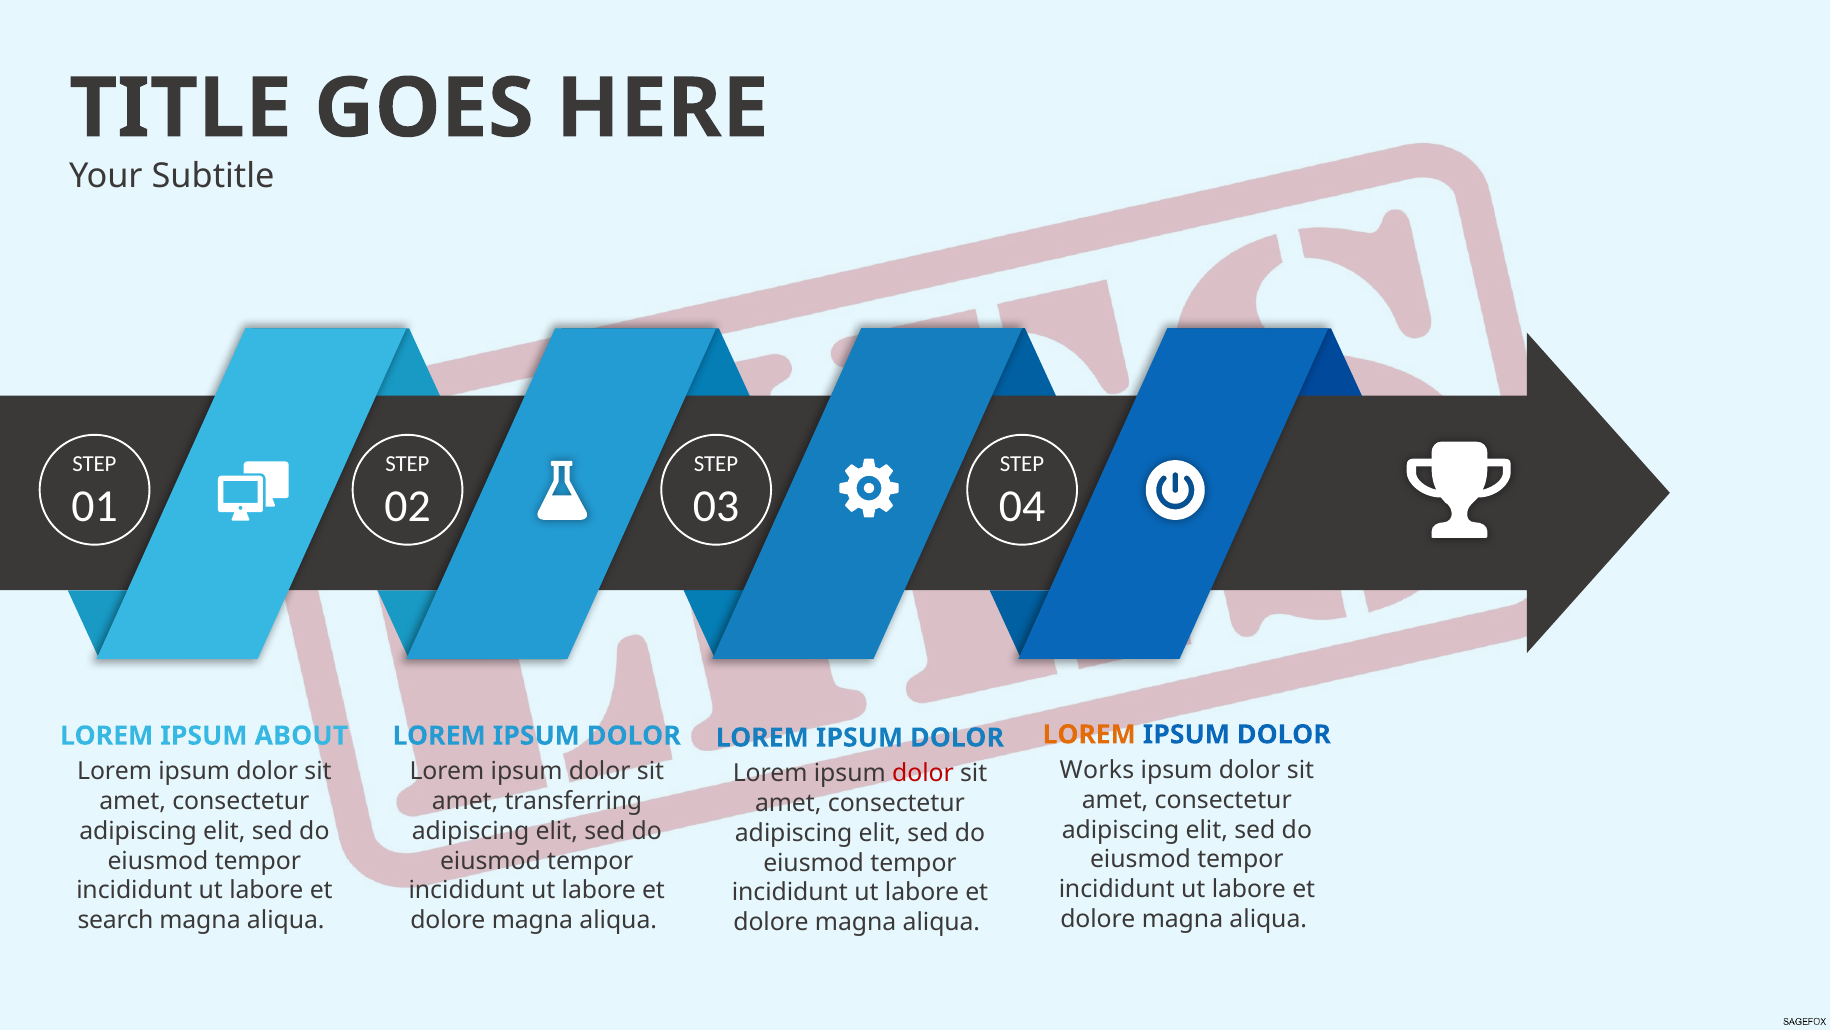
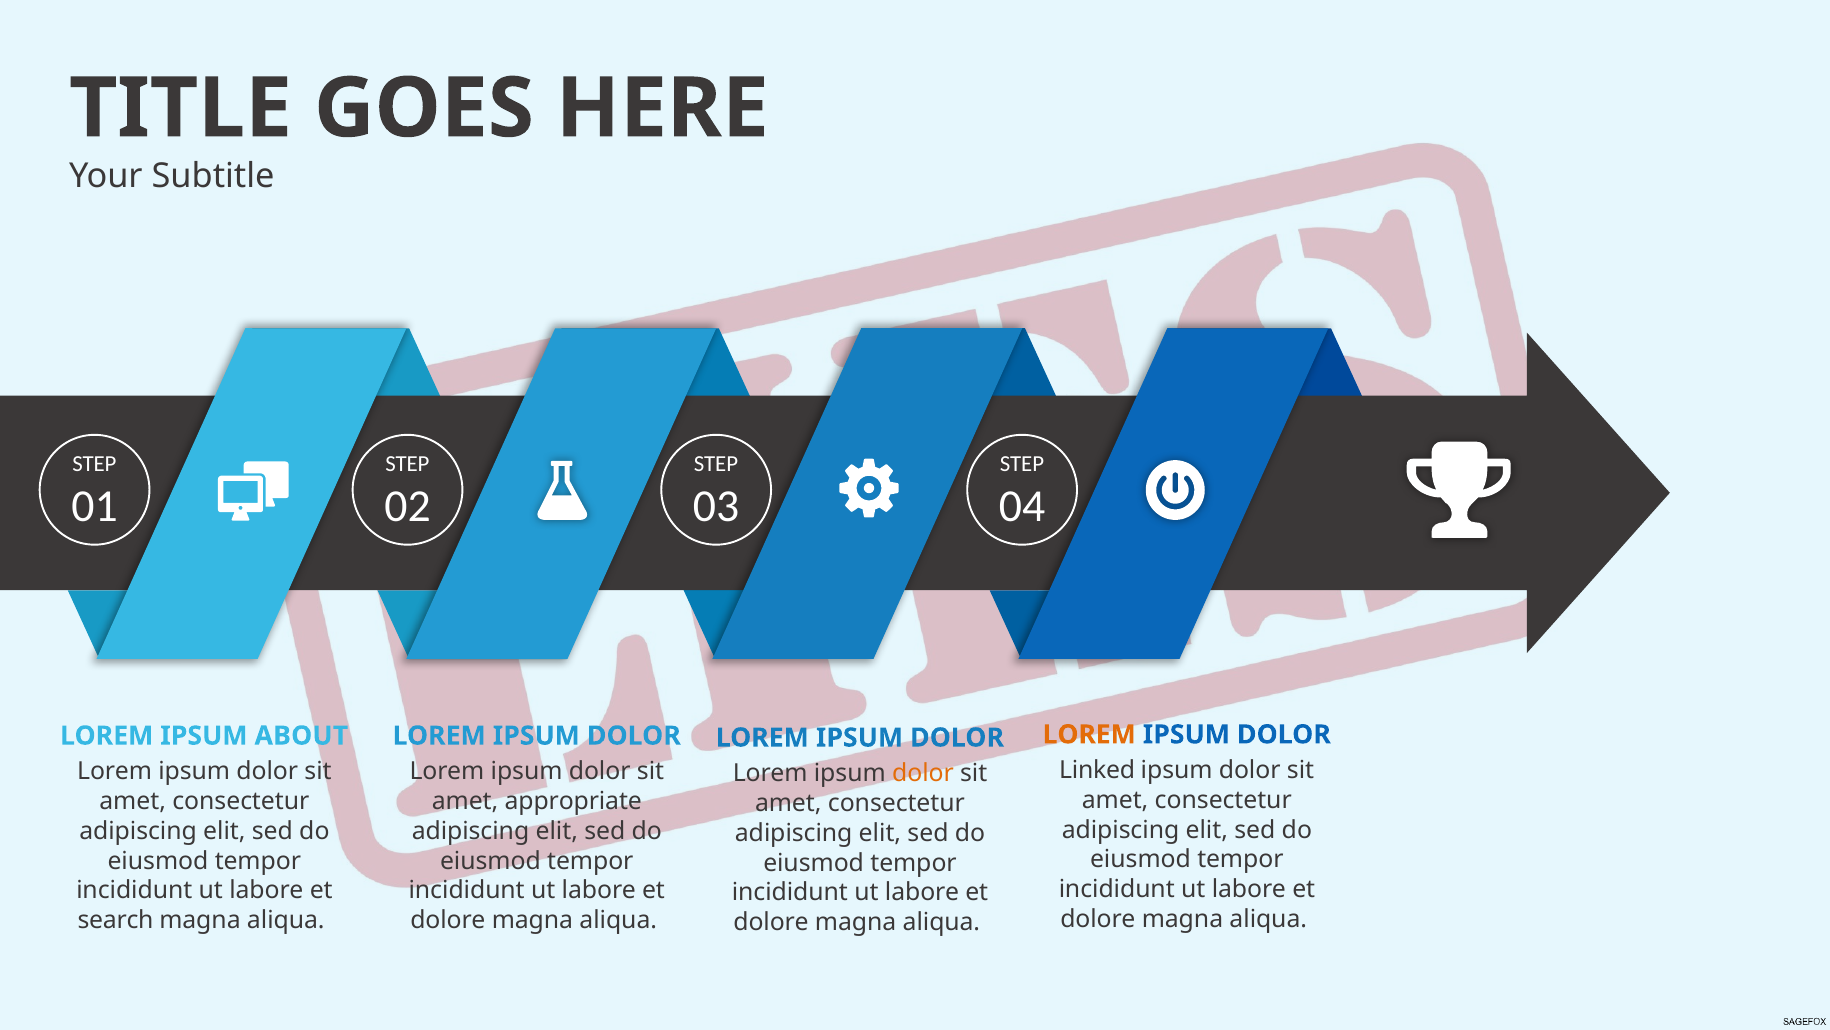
Works: Works -> Linked (1097, 770)
dolor colour: red -> orange (923, 773)
transferring: transferring -> appropriate (573, 801)
